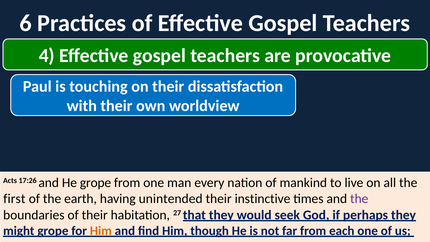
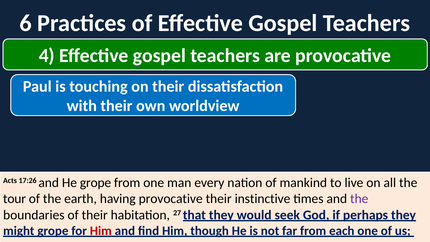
first: first -> tour (15, 199)
having unintended: unintended -> provocative (171, 199)
Him colour: orange -> red (101, 231)
